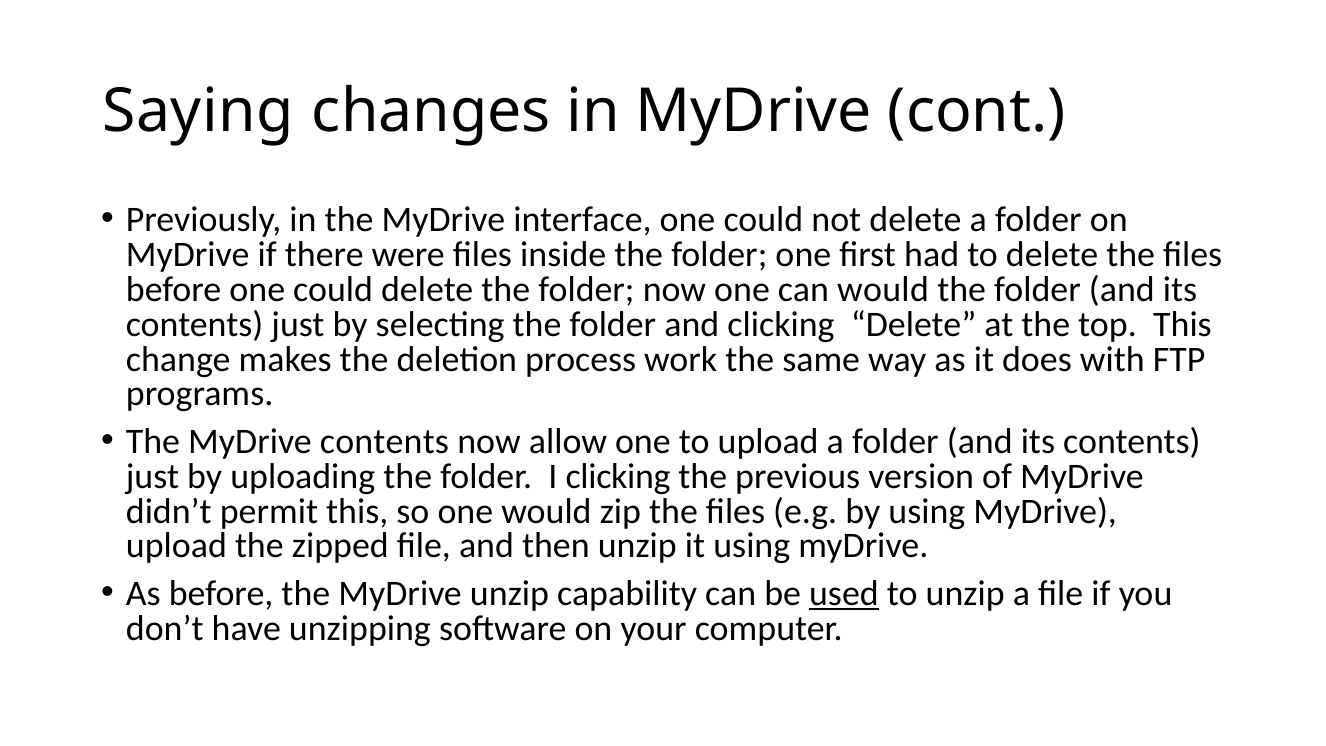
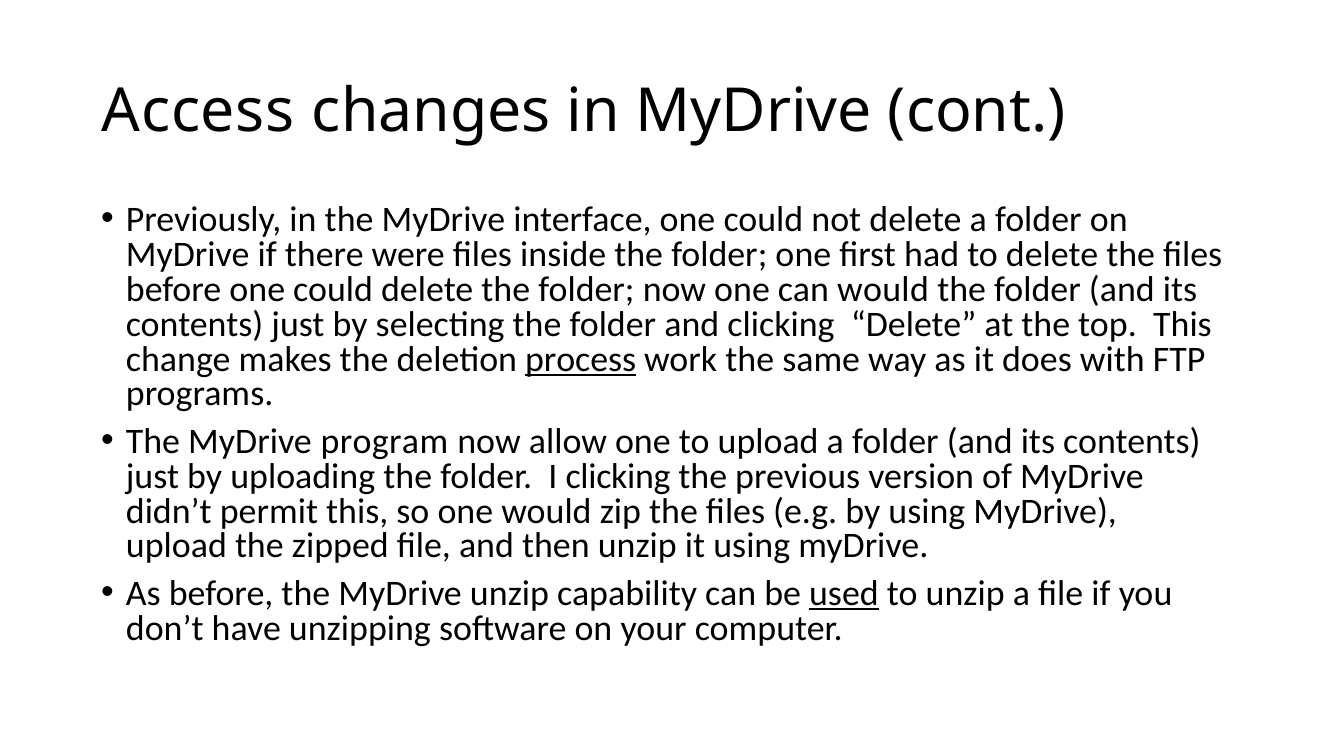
Saying: Saying -> Access (198, 111)
process underline: none -> present (581, 359)
MyDrive contents: contents -> program (384, 441)
